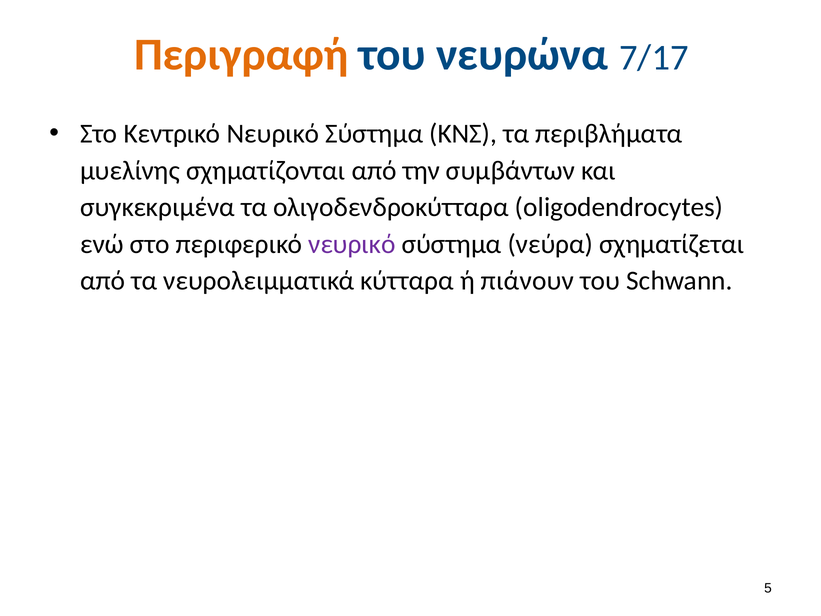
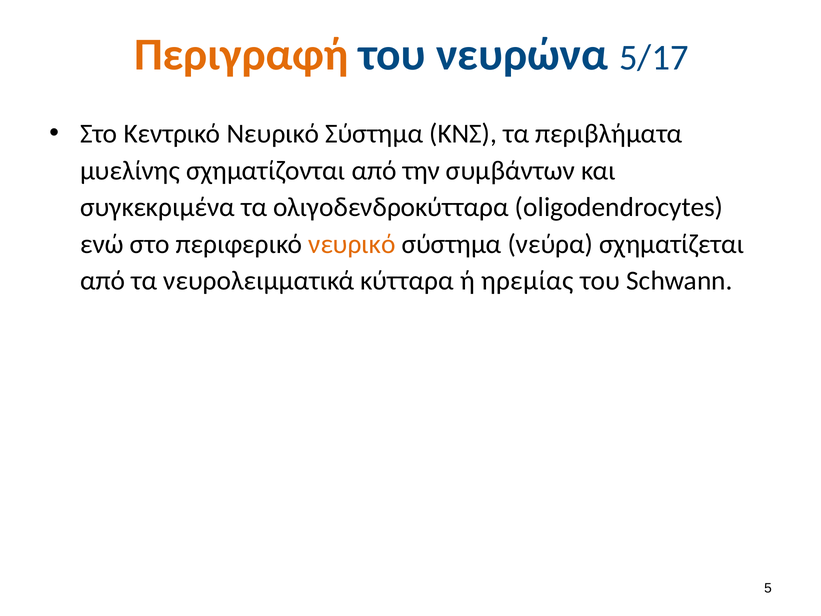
7/17: 7/17 -> 5/17 (654, 57)
νευρικό colour: purple -> orange (352, 244)
πιάνουν: πιάνουν -> ηρεμίας (527, 281)
